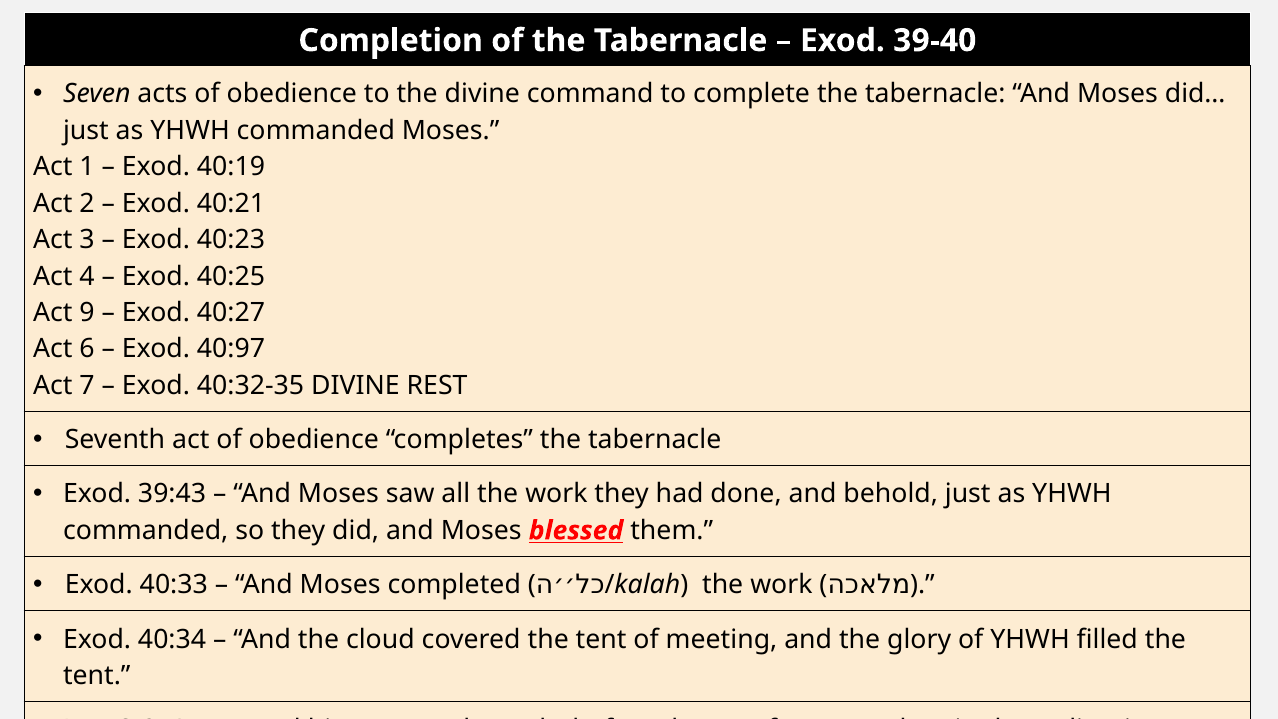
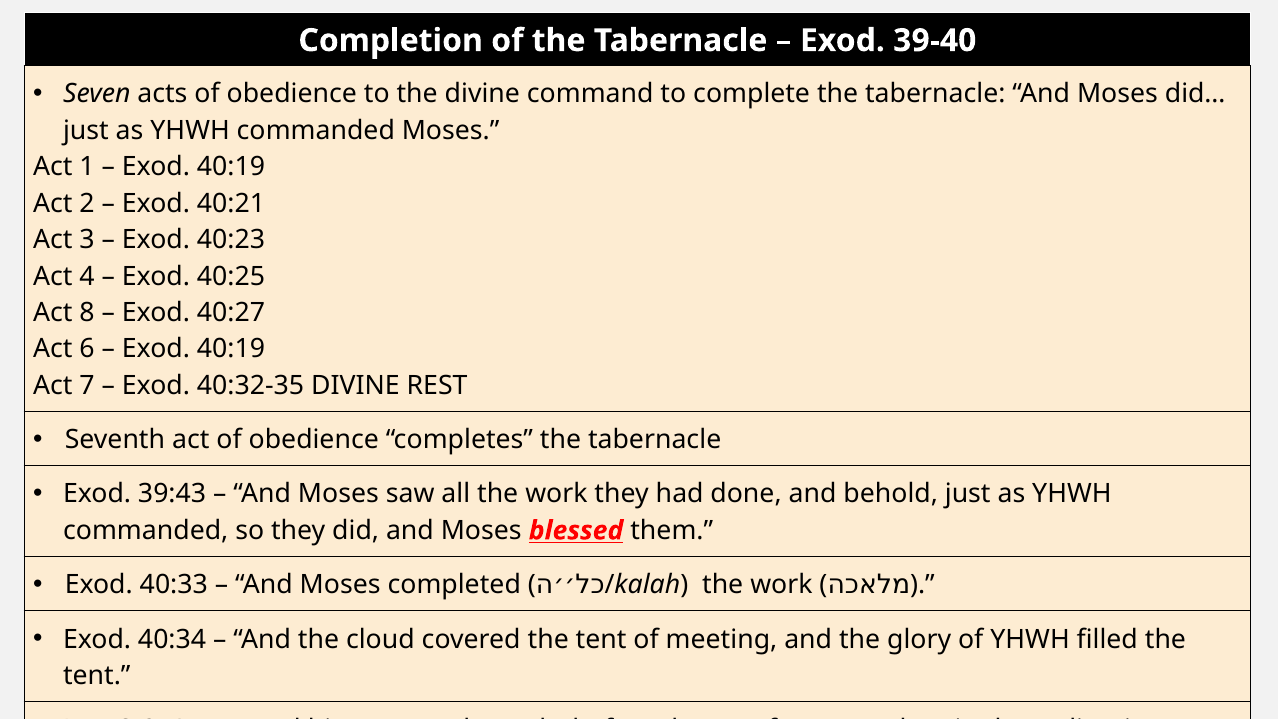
9: 9 -> 8 (87, 313)
40:97: 40:97 -> 40:19 (231, 349)
